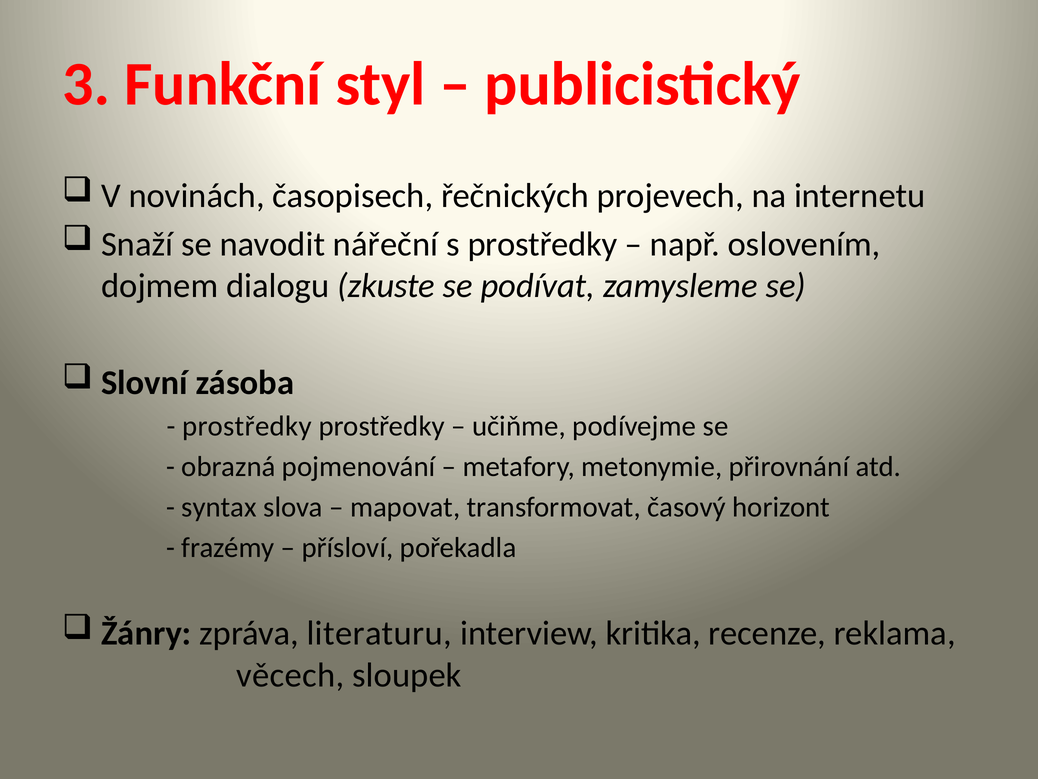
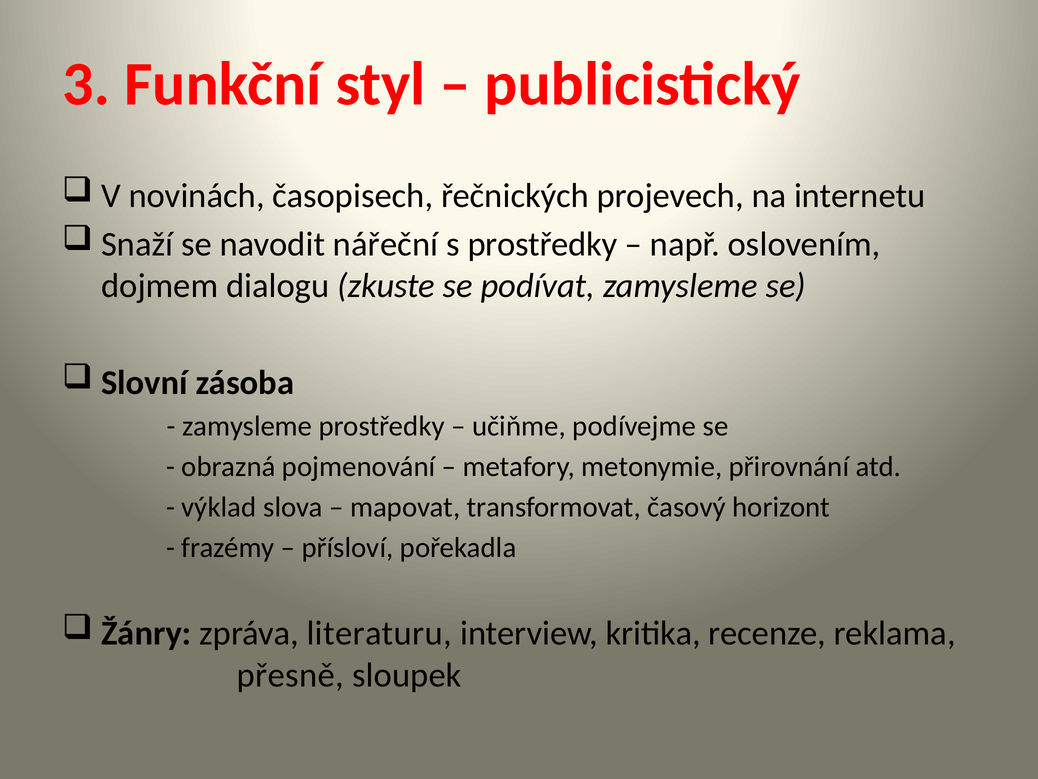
prostředky: prostředky -> zamysleme (247, 426)
syntax: syntax -> výklad (219, 507)
věcech: věcech -> přesně (290, 675)
